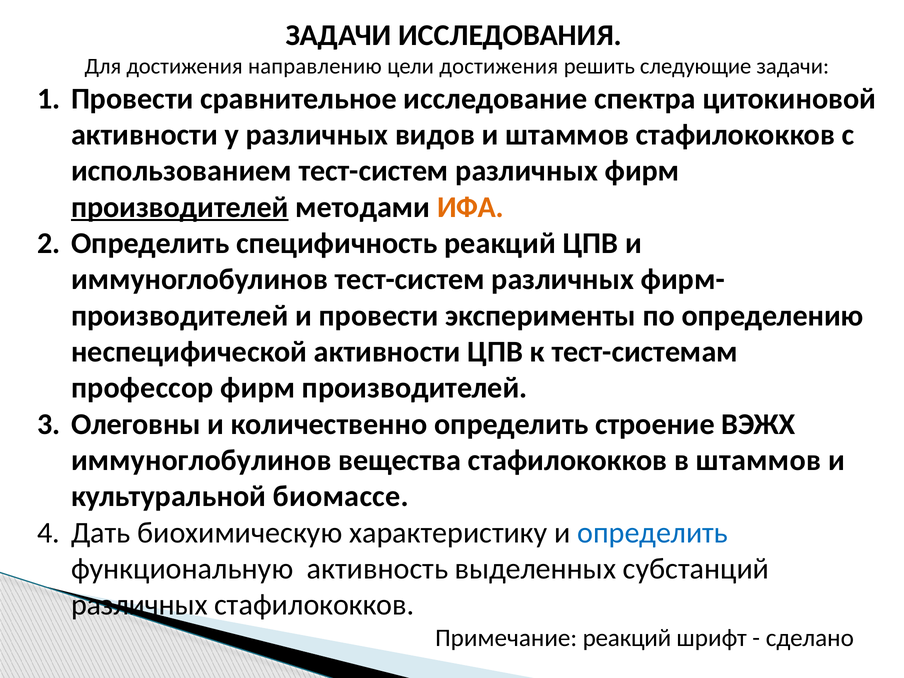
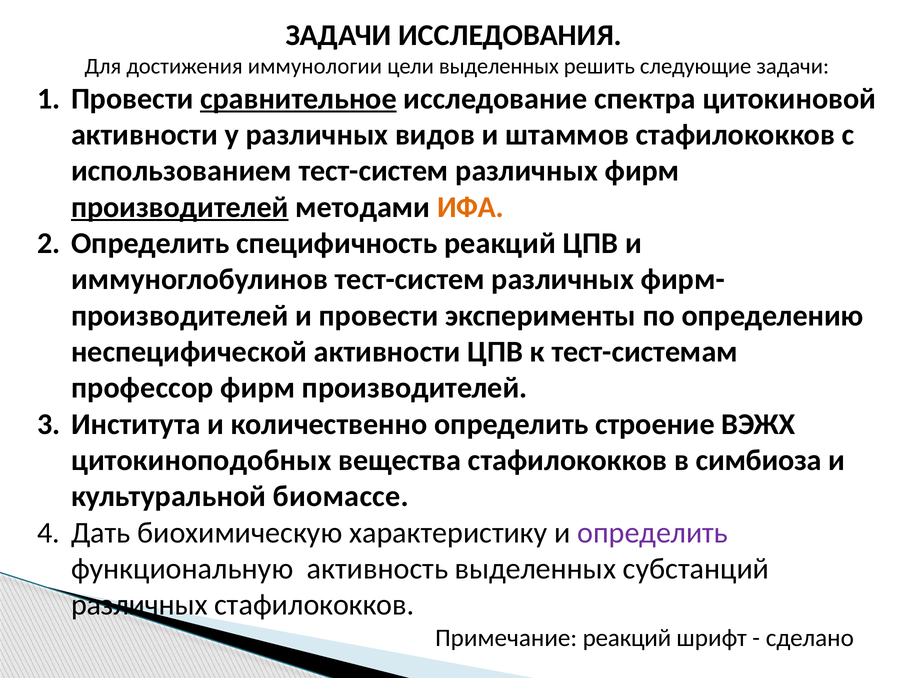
направлению: направлению -> иммунологии (315, 66)
цели достижения: достижения -> выделенных (499, 66)
сравнительное underline: none -> present (298, 99)
Олеговны: Олеговны -> Института (136, 424)
иммуноглобулинов: иммуноглобулинов -> цитокиноподобных (201, 460)
в штаммов: штаммов -> симбиоза (759, 460)
определить colour: blue -> purple (653, 533)
